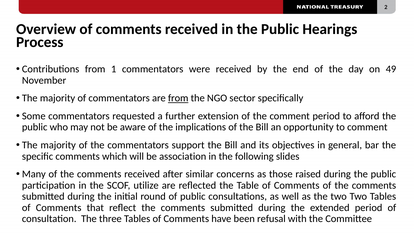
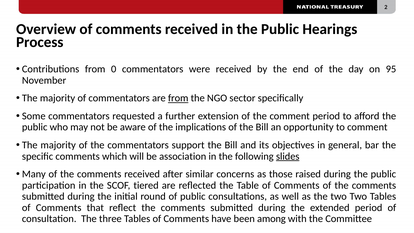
1: 1 -> 0 (114, 69)
49: 49 -> 95 (391, 69)
slides underline: none -> present (288, 156)
utilize: utilize -> tiered (146, 185)
refusal: refusal -> among (271, 219)
